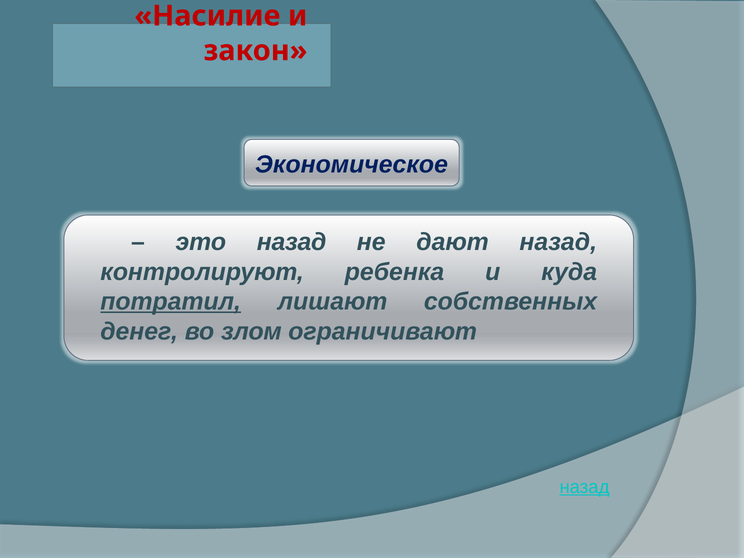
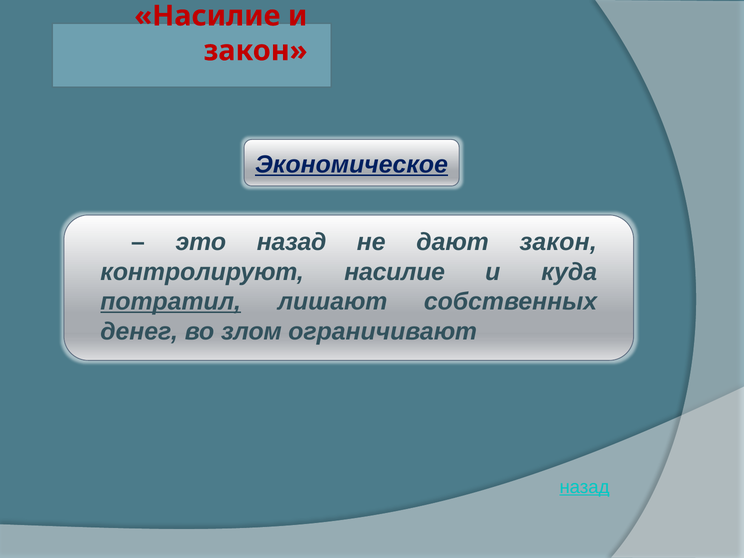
Экономическое underline: none -> present (352, 164)
дают назад: назад -> закон (558, 242)
контролируют ребенка: ребенка -> насилие (395, 272)
